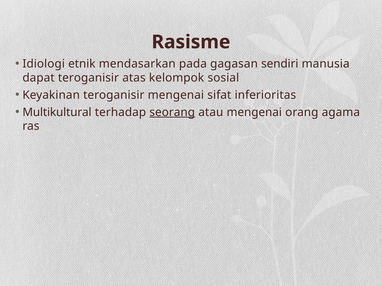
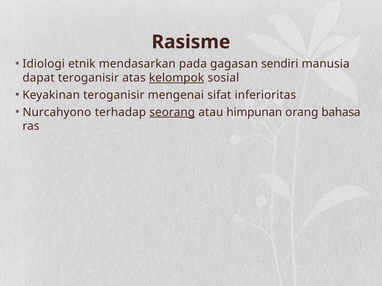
kelompok underline: none -> present (177, 78)
Multikultural: Multikultural -> Nurcahyono (57, 112)
atau mengenai: mengenai -> himpunan (254, 112)
agama: agama -> bahasa (341, 112)
